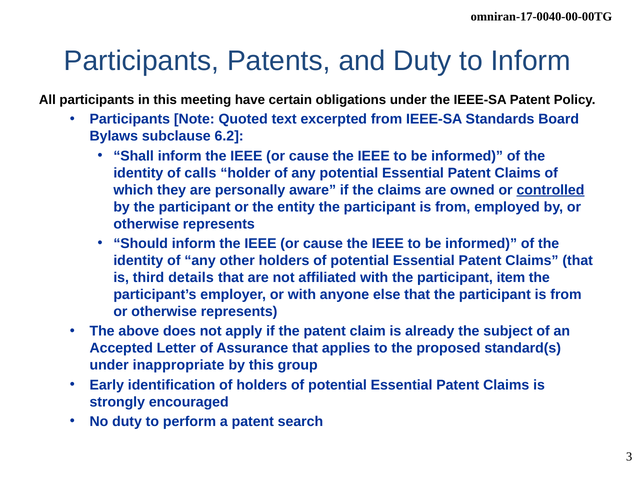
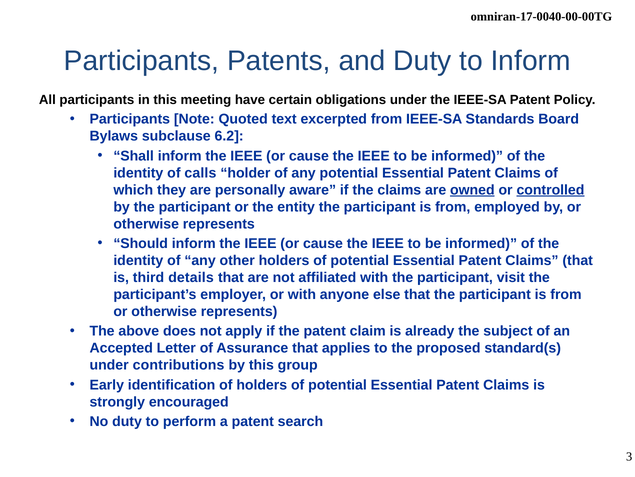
owned underline: none -> present (472, 190)
item: item -> visit (511, 277)
inappropriate: inappropriate -> contributions (179, 365)
